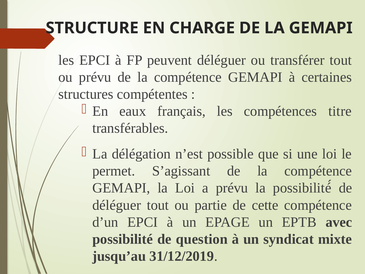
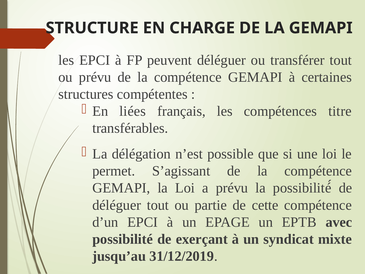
eaux: eaux -> liées (133, 111)
question: question -> exerçant (202, 239)
